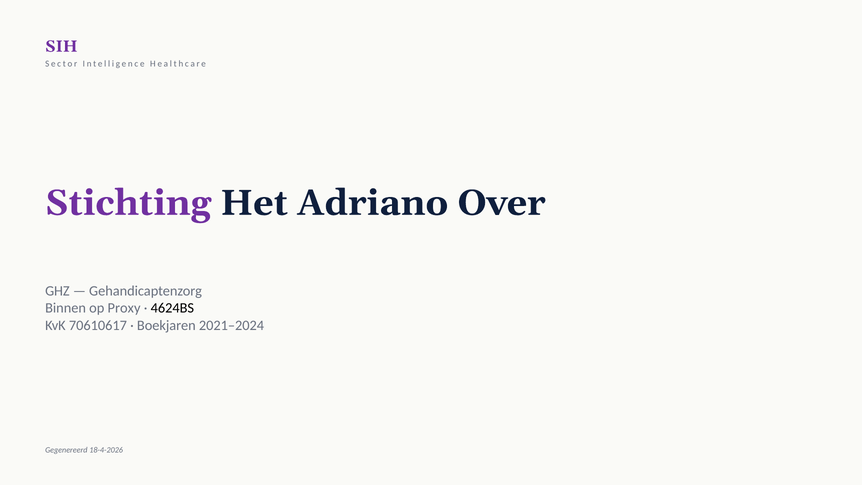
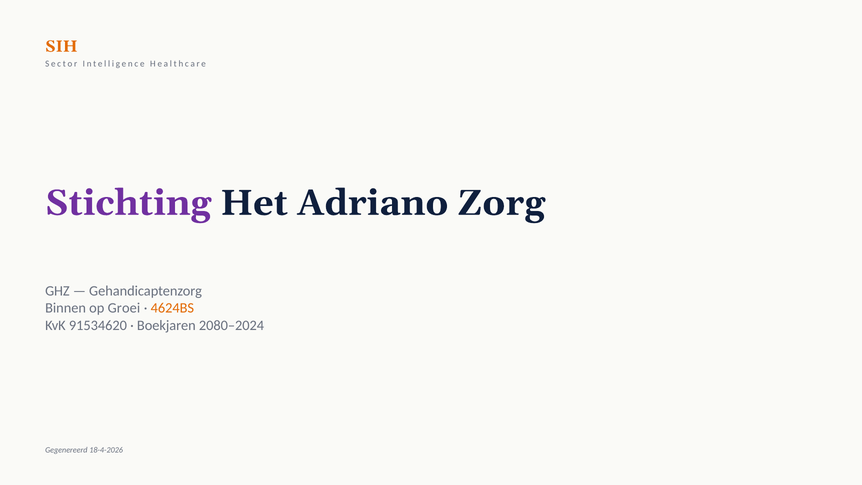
SIH colour: purple -> orange (61, 46)
Over: Over -> Zorg (501, 203)
Proxy: Proxy -> Groei (124, 308)
4624BS colour: black -> orange (172, 308)
70610617: 70610617 -> 91534620 (98, 325)
2021–2024: 2021–2024 -> 2080–2024 (231, 325)
